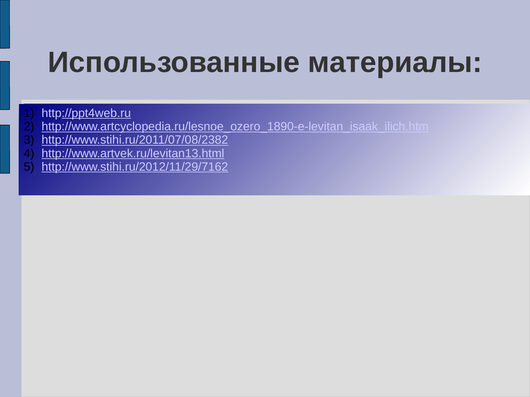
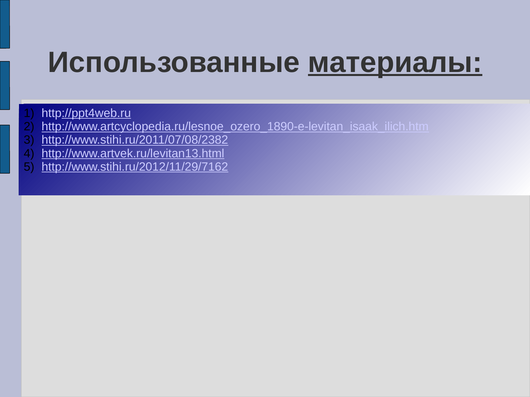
материалы underline: none -> present (395, 62)
